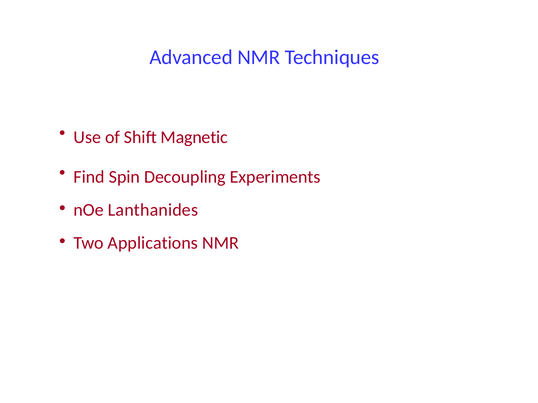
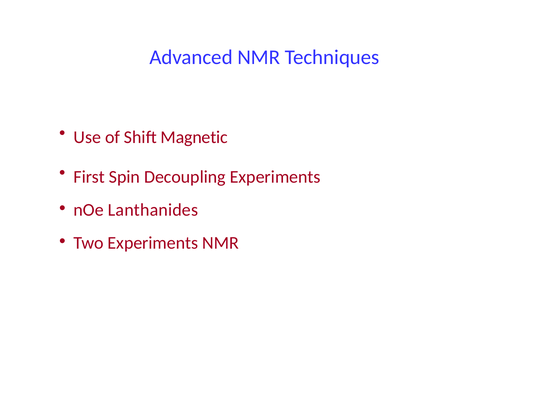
Find: Find -> First (89, 177)
Two Applications: Applications -> Experiments (153, 243)
